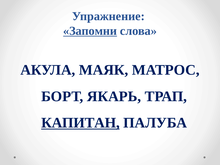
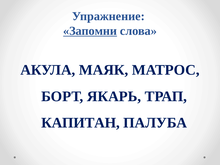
КАПИТАН underline: present -> none (80, 123)
